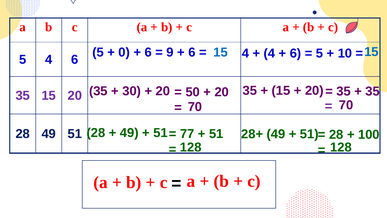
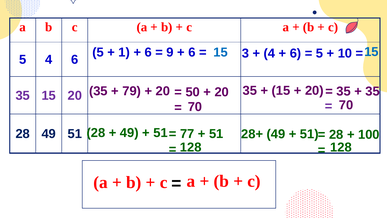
0: 0 -> 1 (124, 52)
4: 4 -> 3 (245, 53)
30: 30 -> 79 (132, 91)
